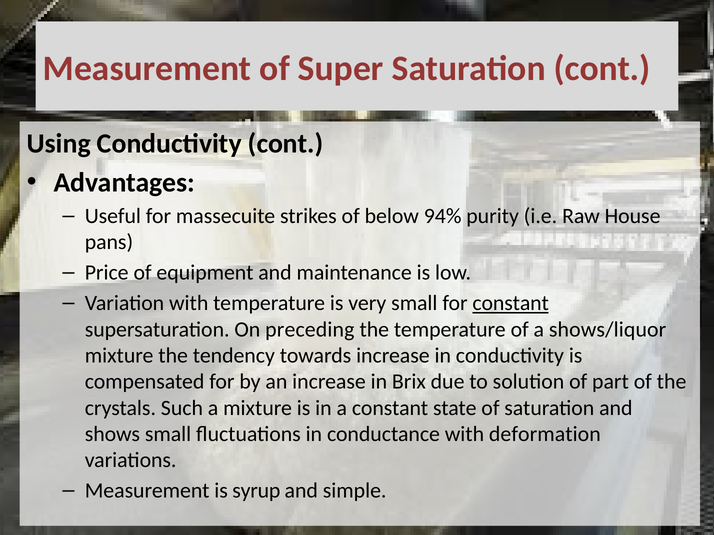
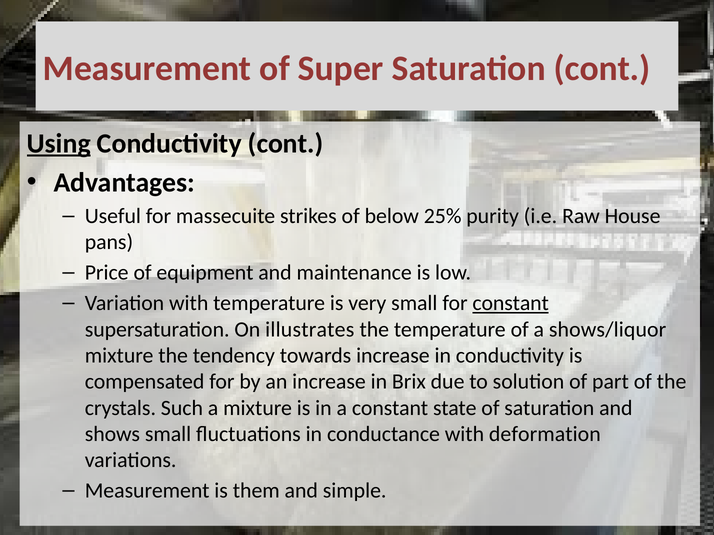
Using underline: none -> present (59, 144)
94%: 94% -> 25% (443, 216)
preceding: preceding -> illustrates (310, 330)
syrup: syrup -> them (256, 491)
